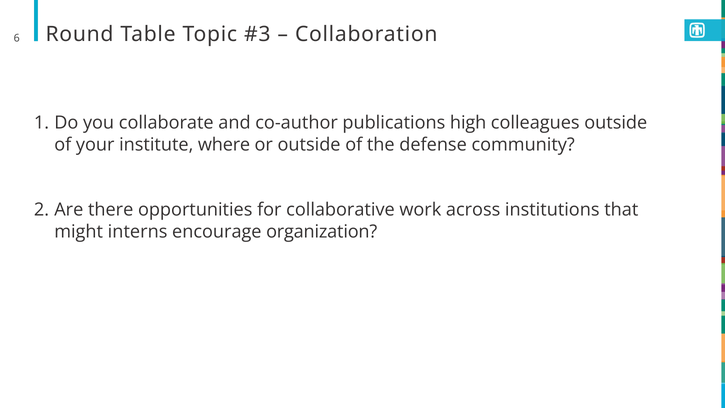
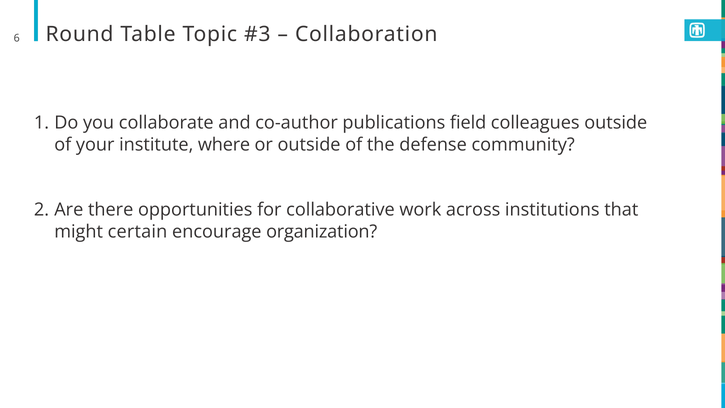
high: high -> field (468, 123)
interns: interns -> certain (138, 232)
